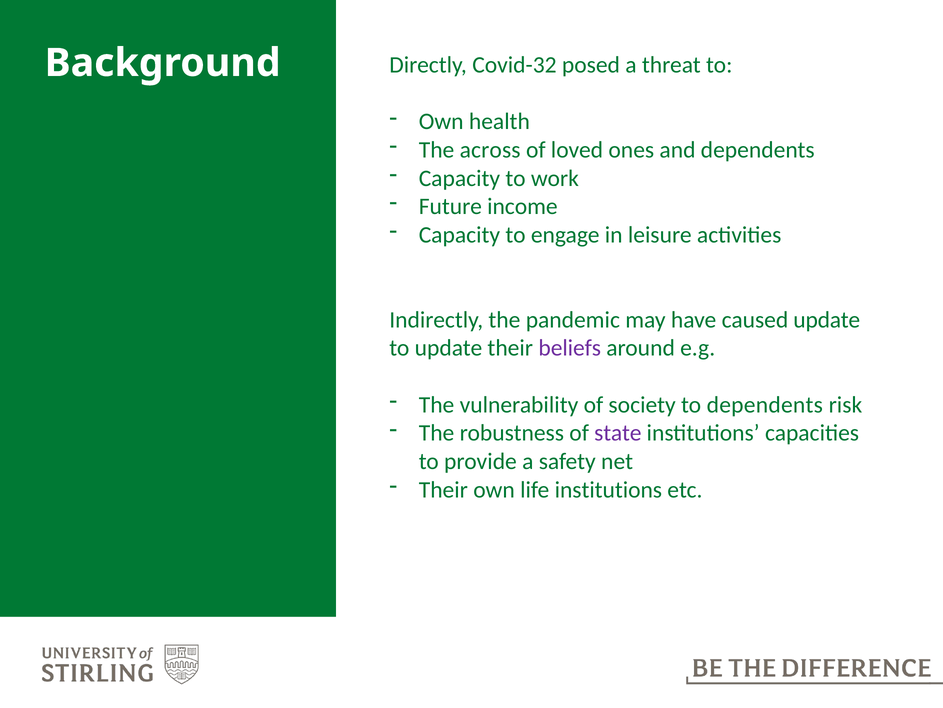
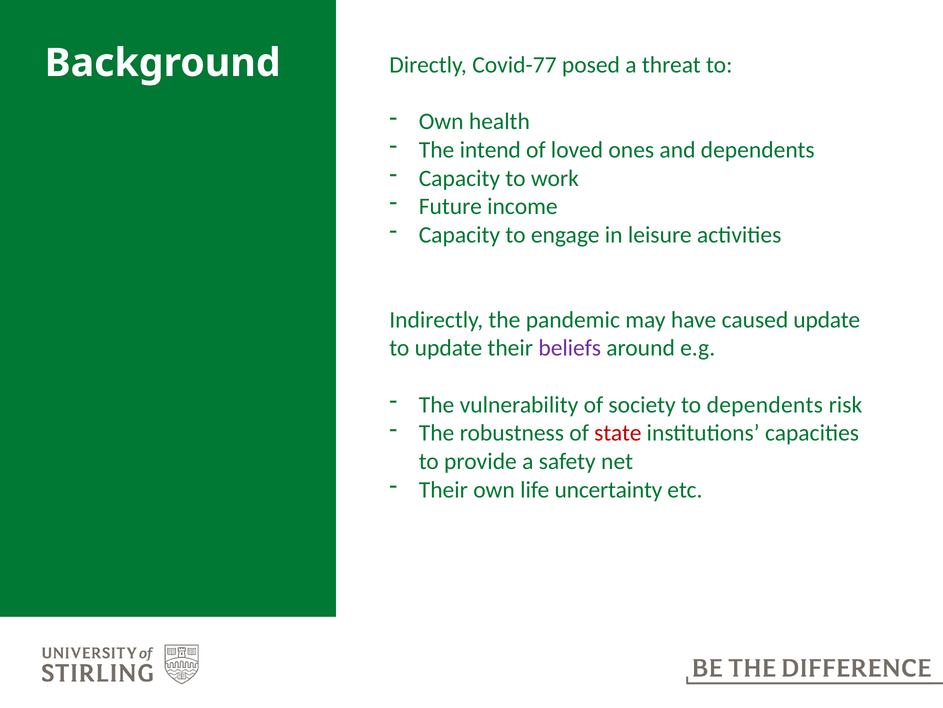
Covid-32: Covid-32 -> Covid-77 (514, 65)
across: across -> intend (490, 150)
state colour: purple -> red (618, 433)
life institutions: institutions -> uncertainty (608, 489)
